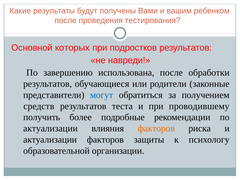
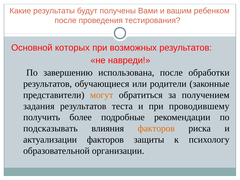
подростков: подростков -> возможных (133, 48)
могут colour: blue -> orange (102, 95)
средств: средств -> задания (39, 106)
актуализации: актуализации -> подсказывать (50, 128)
